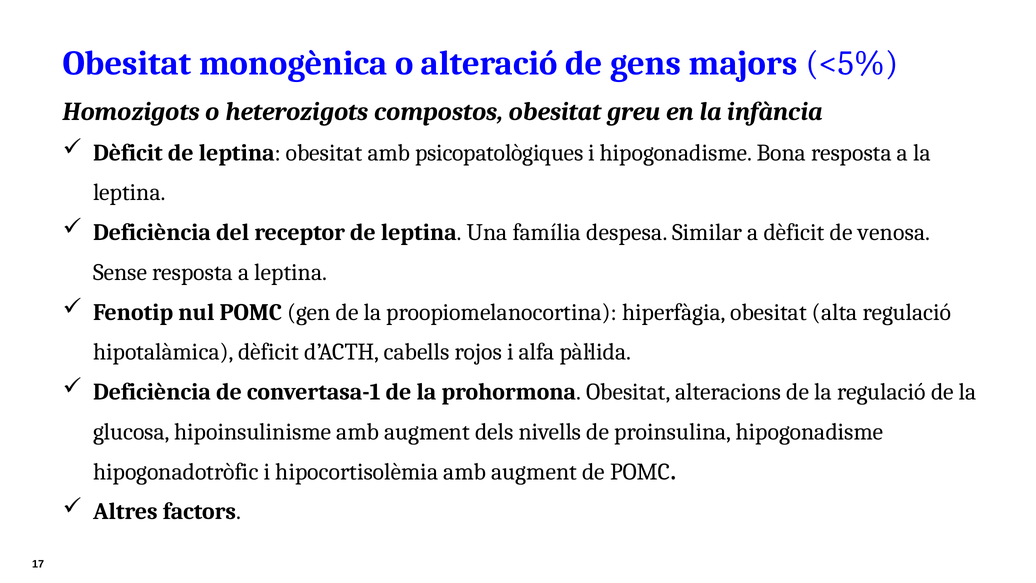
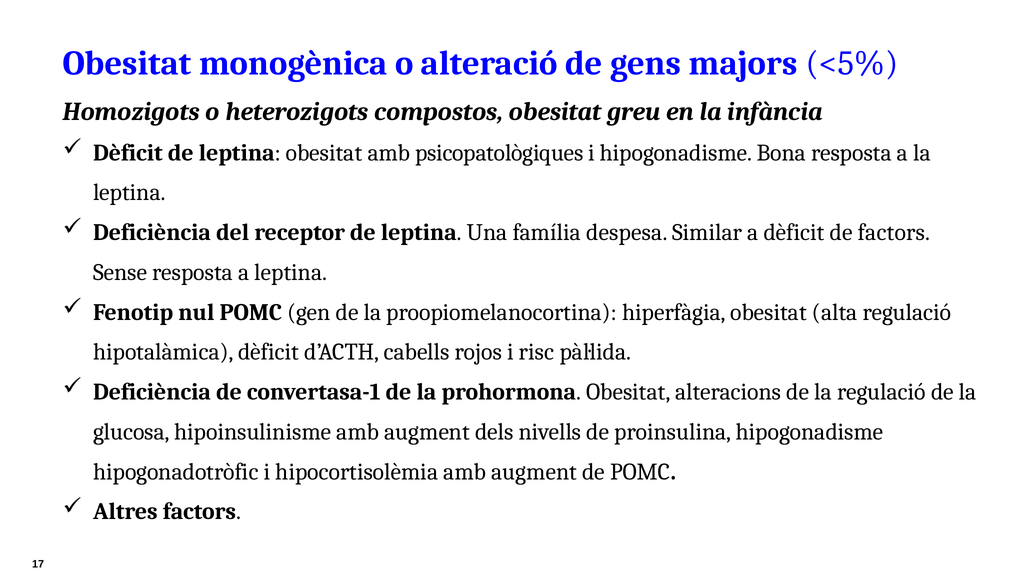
de venosa: venosa -> factors (894, 232)
alfa: alfa -> risc (537, 352)
